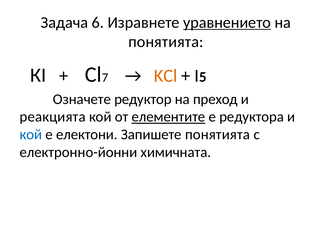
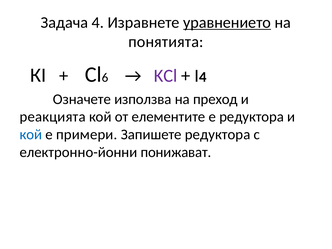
Задача 6: 6 -> 4 (98, 22)
7: 7 -> 6 (105, 78)
KCl colour: orange -> purple (166, 76)
5: 5 -> 4 (203, 77)
редуктор: редуктор -> използва (143, 99)
елементите underline: present -> none (168, 117)
електони: електони -> примери (87, 135)
Запишете понятията: понятията -> редуктора (218, 135)
химичната: химичната -> понижават (176, 152)
